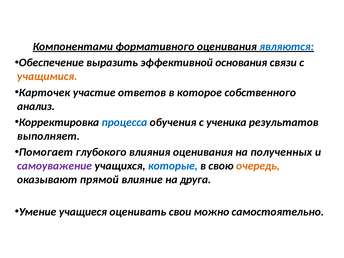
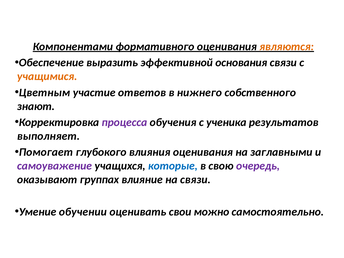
являются colour: blue -> orange (287, 47)
Карточек: Карточек -> Цветным (44, 92)
которое: которое -> нижнего (199, 92)
анализ: анализ -> знают (36, 106)
процесса colour: blue -> purple (124, 122)
полученных: полученных -> заглавными (281, 152)
очередь colour: orange -> purple (258, 166)
прямой: прямой -> группах (99, 180)
на друга: друга -> связи (195, 180)
учащиеся: учащиеся -> обучении (83, 212)
